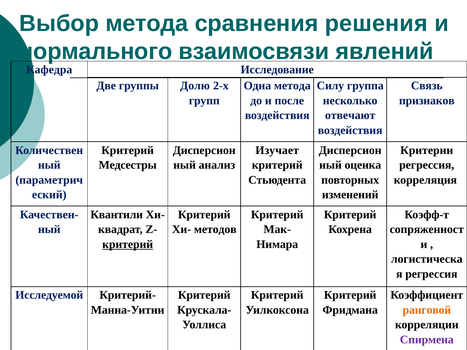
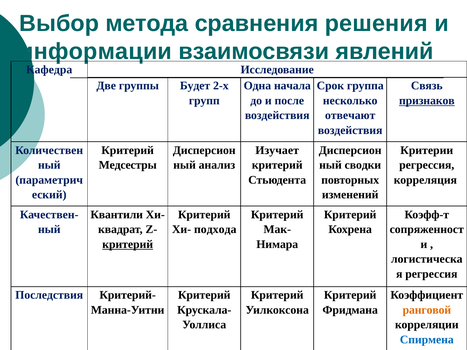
нормального: нормального -> информации (96, 51)
Долю: Долю -> Будет (195, 86)
Одна метода: метода -> начала (292, 86)
Силу: Силу -> Срок (330, 86)
признаков underline: none -> present (427, 101)
оценка: оценка -> сводки (363, 165)
методов: методов -> подхода (215, 230)
Исследуемой: Исследуемой -> Последствия (49, 295)
Спирмена colour: purple -> blue (427, 340)
